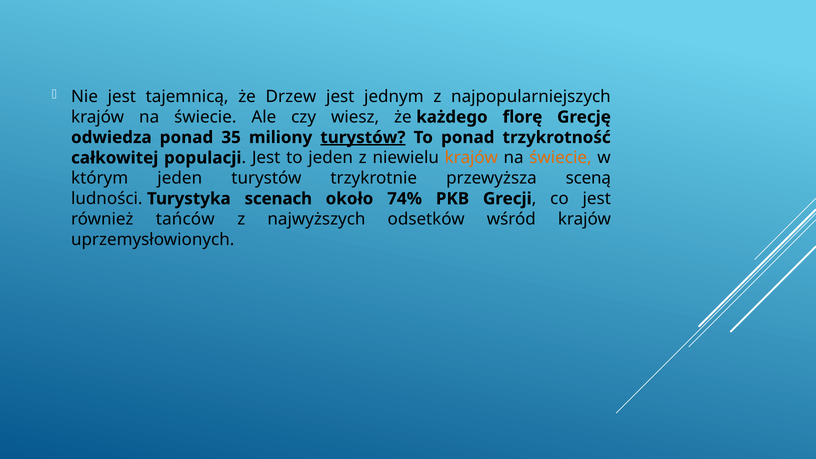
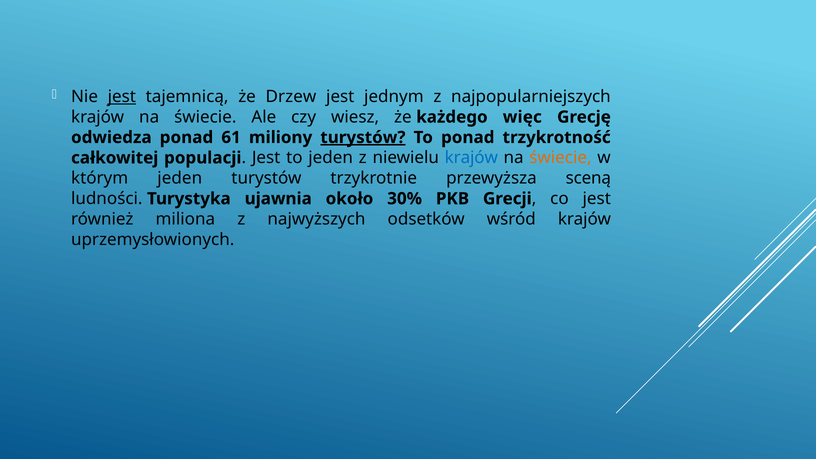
jest underline: none -> present (122, 97)
florę: florę -> więc (522, 117)
35: 35 -> 61 (231, 137)
krajów colour: orange -> blue (471, 158)
scenach: scenach -> ujawnia (278, 199)
74%: 74% -> 30% (405, 199)
tańców: tańców -> miliona (185, 219)
